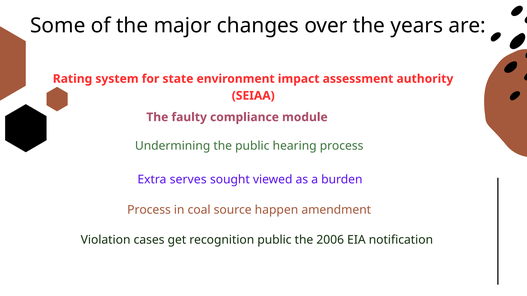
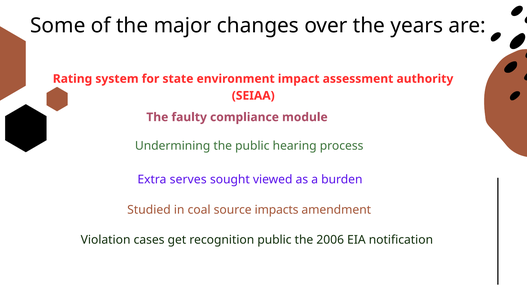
Process: Process -> Studied (149, 210)
happen: happen -> impacts (277, 210)
